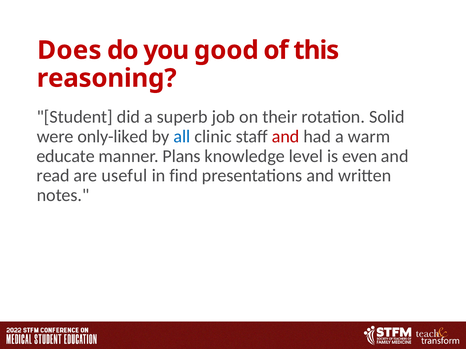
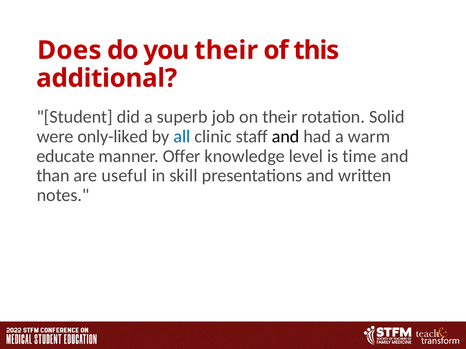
you good: good -> their (226, 50)
reasoning: reasoning -> additional (107, 78)
and colour: red -> black (286, 137)
Plans: Plans -> Offer (182, 156)
even: even -> time (360, 156)
read: read -> than (53, 176)
find: find -> skill (184, 176)
